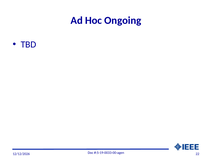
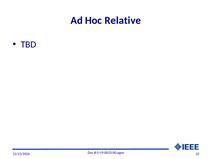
Ongoing: Ongoing -> Relative (123, 20)
